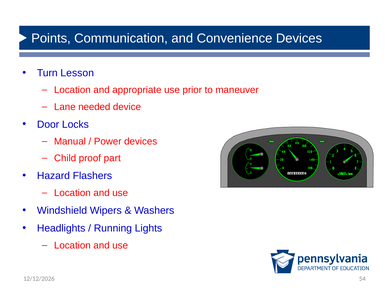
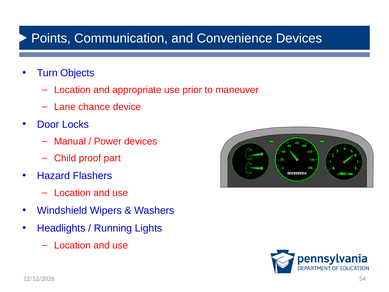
Lesson: Lesson -> Objects (77, 73)
needed: needed -> chance (94, 107)
